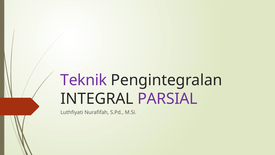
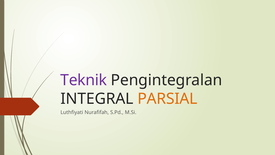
PARSIAL colour: purple -> orange (167, 99)
